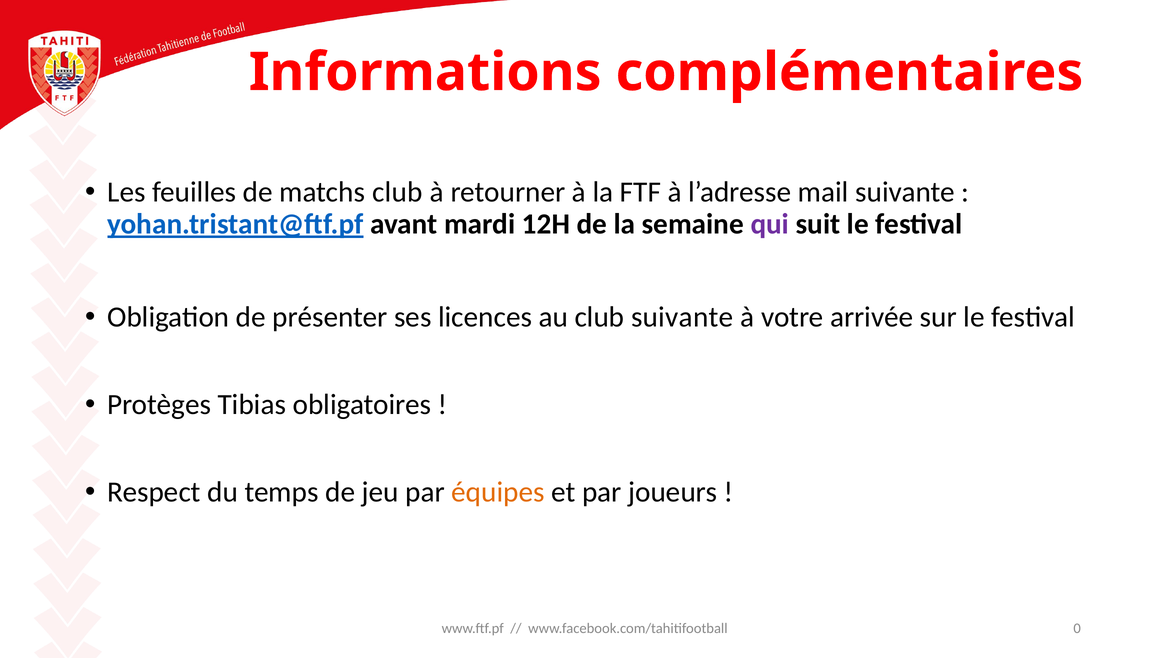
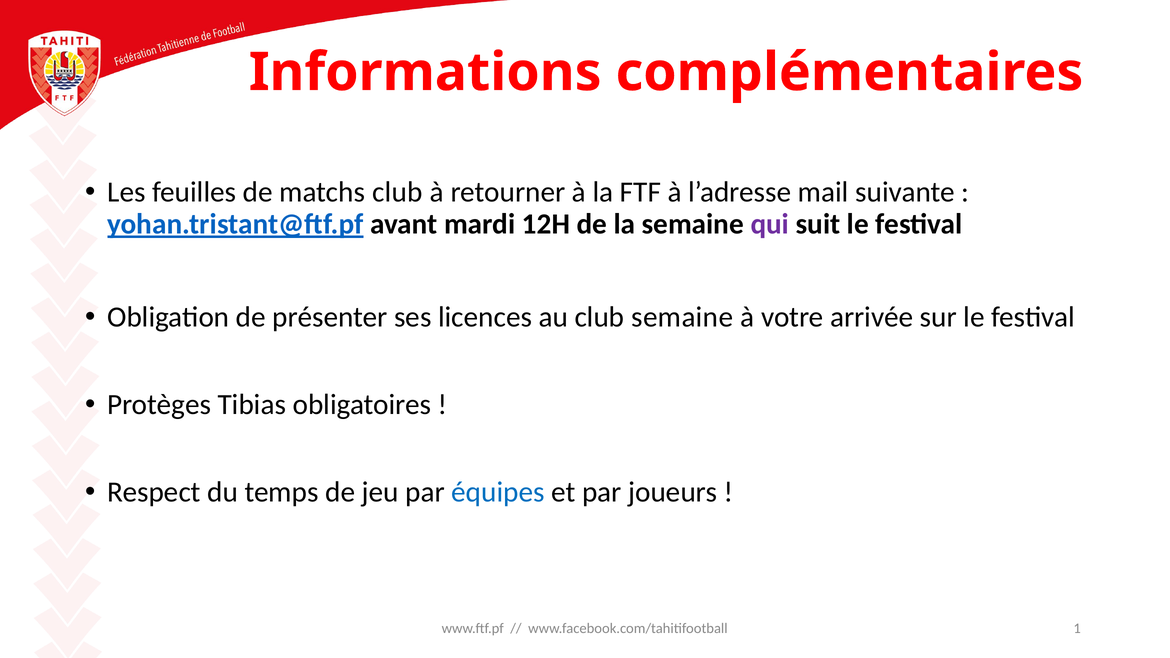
club suivante: suivante -> semaine (682, 317)
équipes colour: orange -> blue (498, 492)
0: 0 -> 1 (1077, 628)
